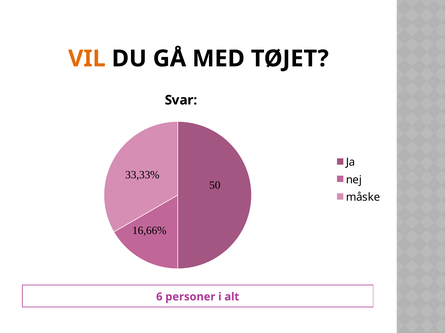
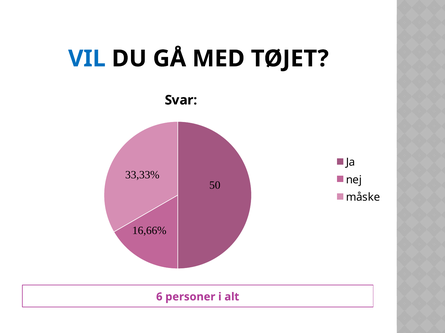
VIL colour: orange -> blue (87, 59)
